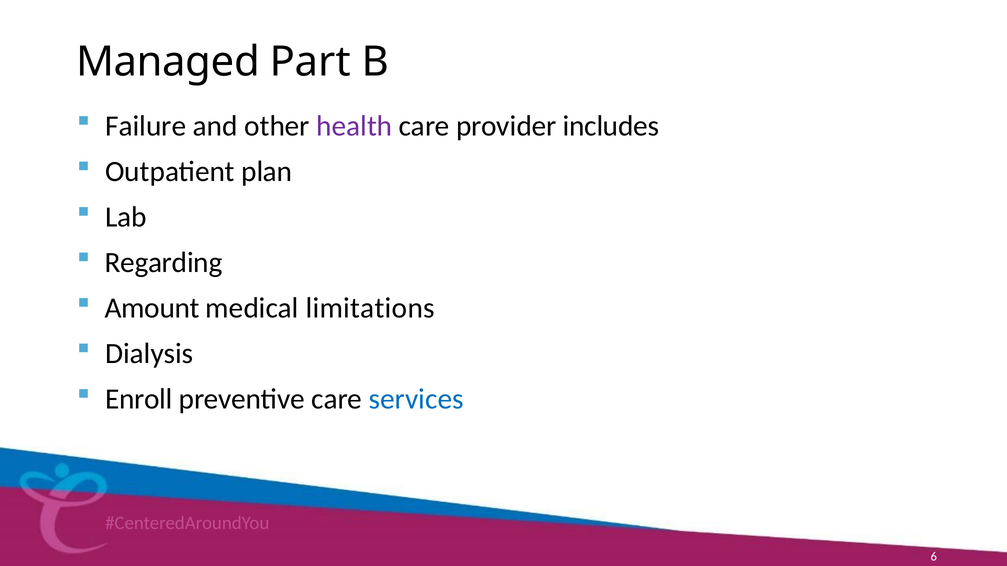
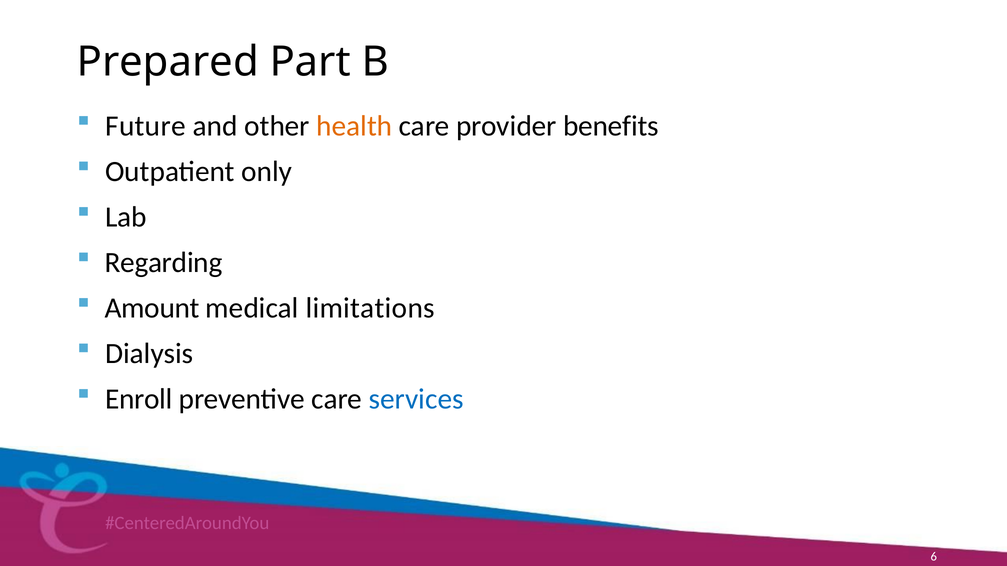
Managed: Managed -> Prepared (168, 62)
Failure: Failure -> Future (145, 126)
health colour: purple -> orange (354, 126)
includes: includes -> benefits (611, 126)
plan: plan -> only (267, 172)
